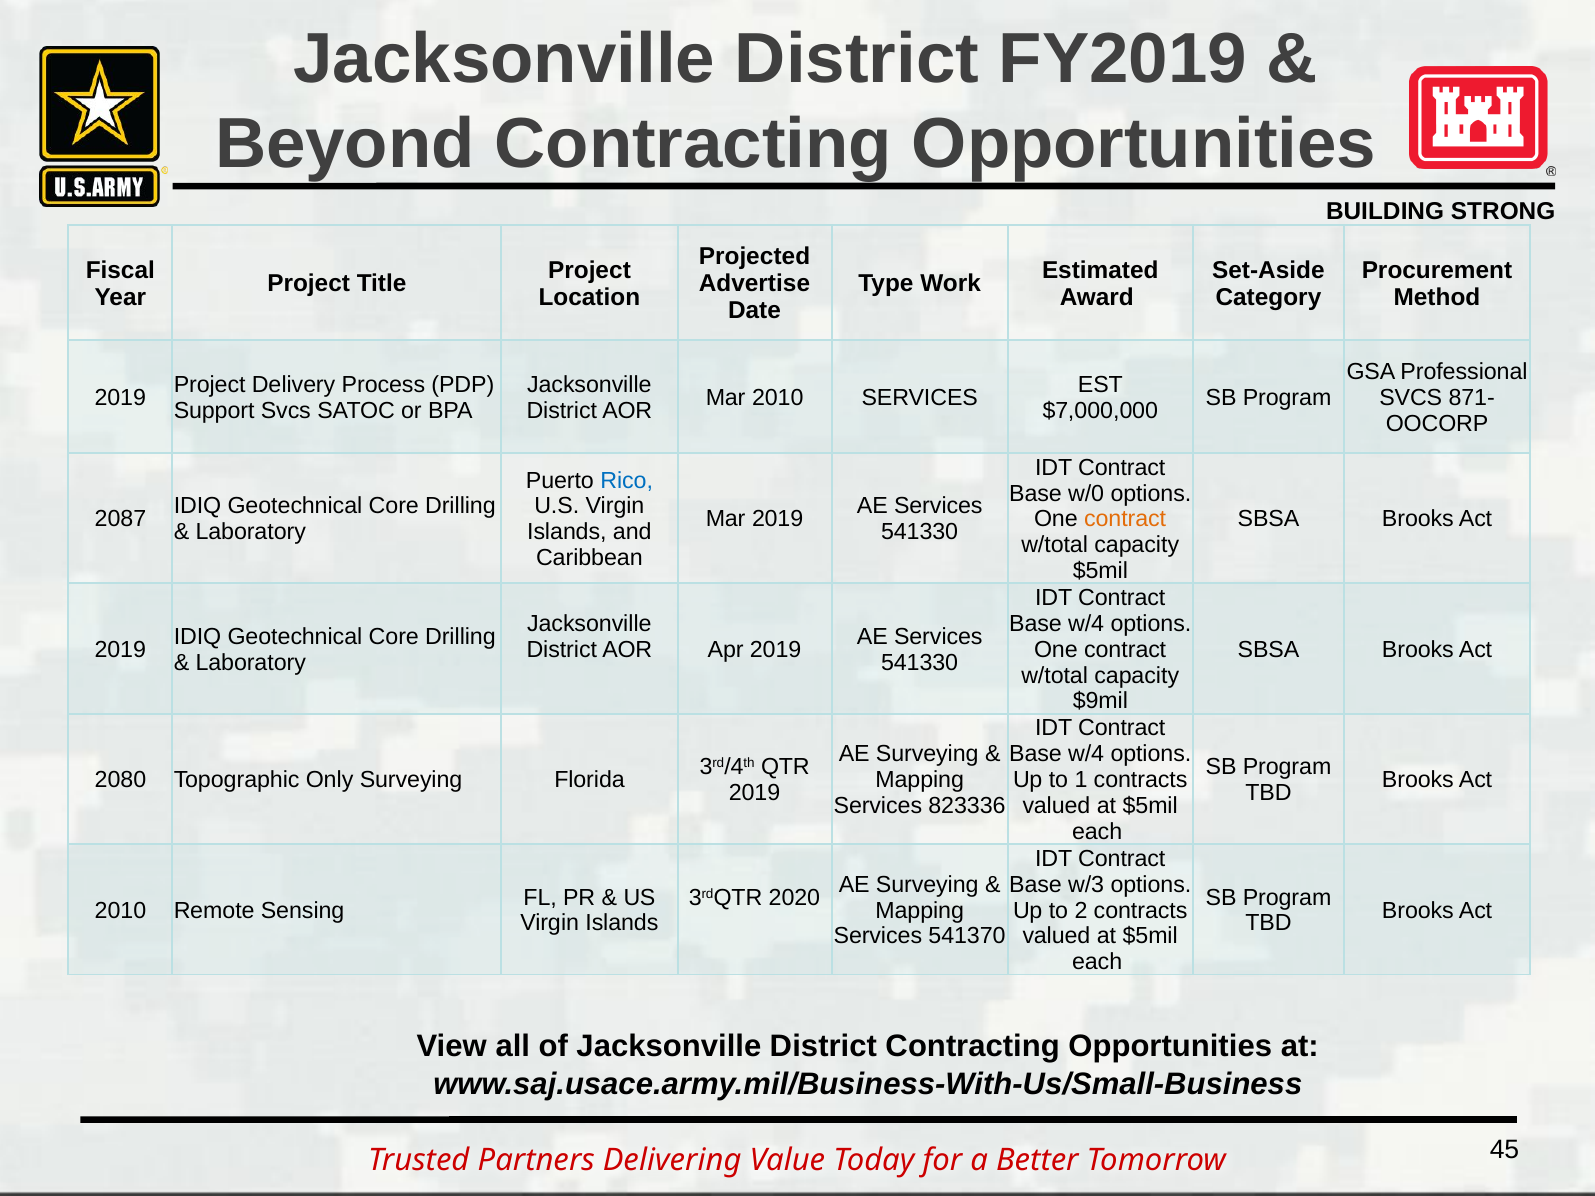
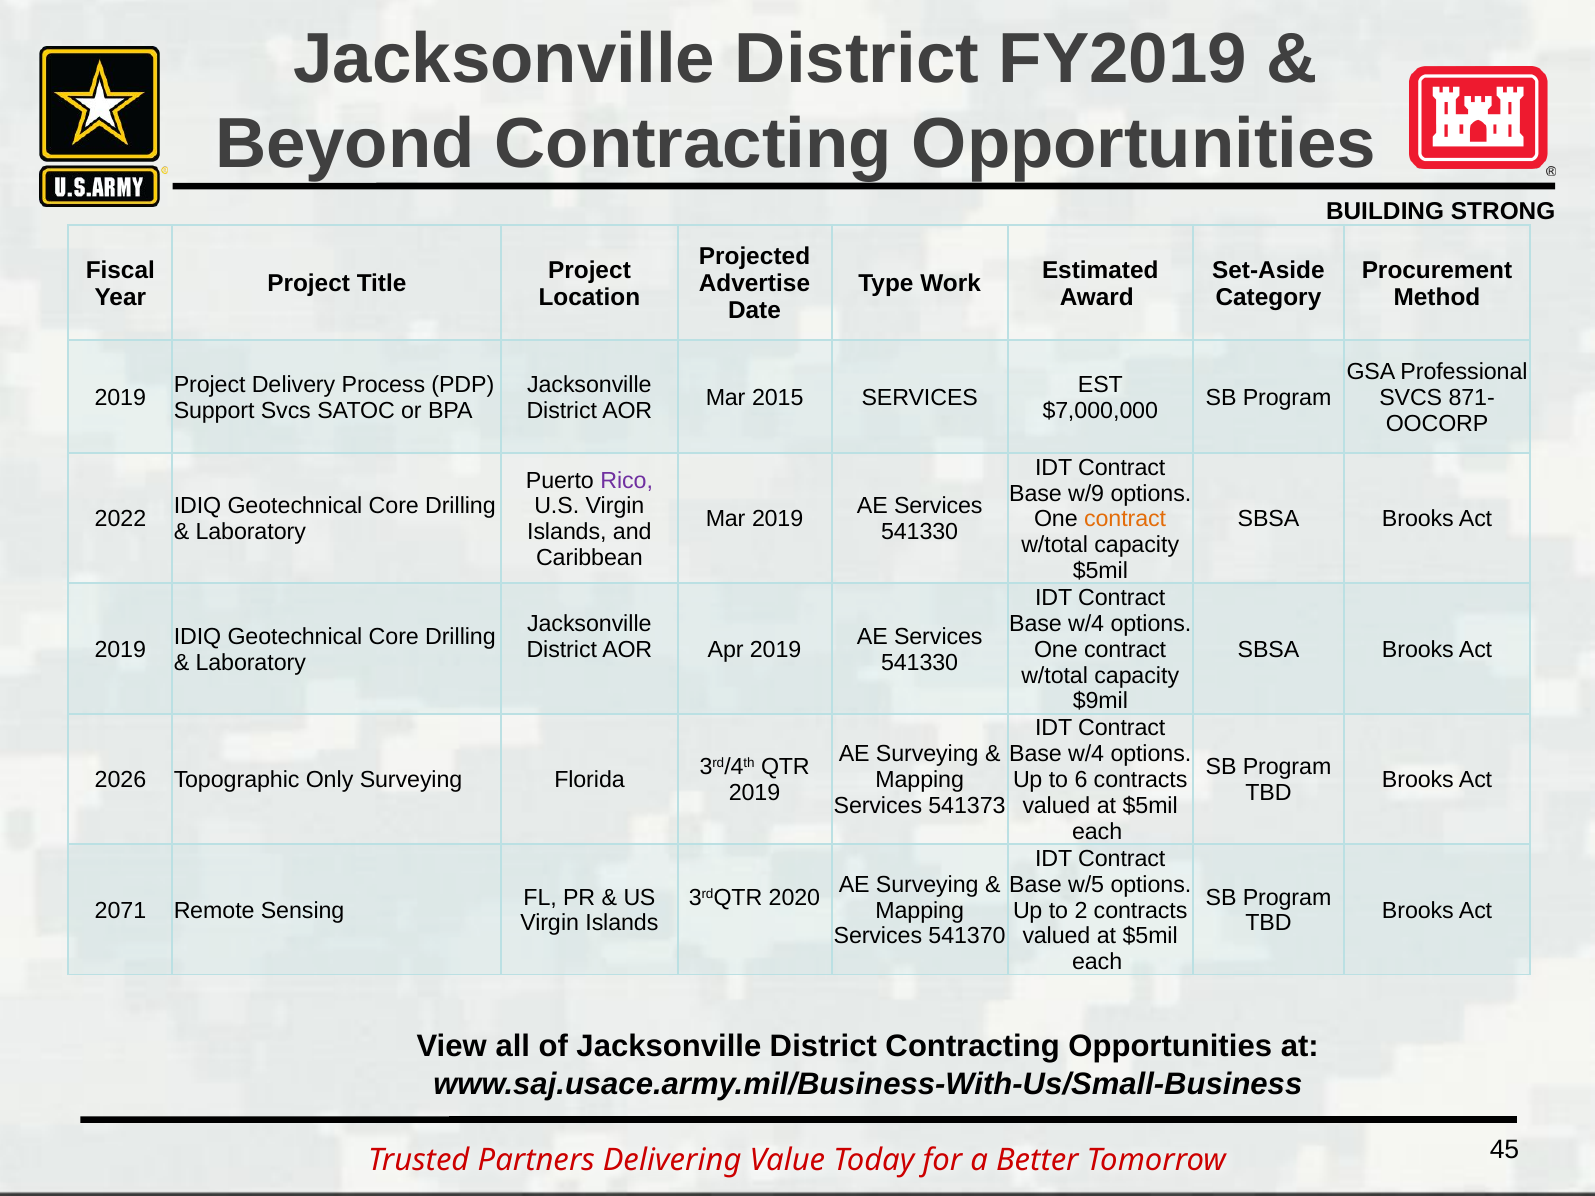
Mar 2010: 2010 -> 2015 (778, 398)
Rico colour: blue -> purple (627, 481)
w/0: w/0 -> w/9 (1086, 493)
2087: 2087 -> 2022 (120, 519)
1: 1 -> 6 (1081, 780)
2080: 2080 -> 2026 (120, 780)
823336: 823336 -> 541373 (967, 806)
w/3: w/3 -> w/5 (1086, 885)
2010: 2010 -> 2071 (120, 911)
